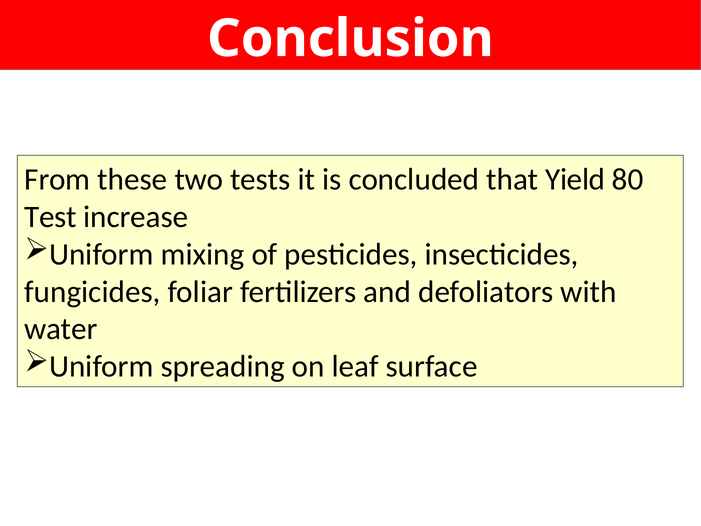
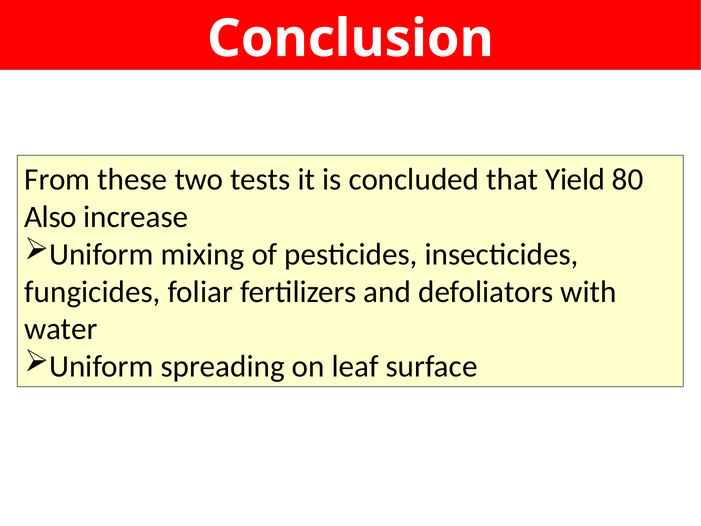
Test: Test -> Also (50, 217)
